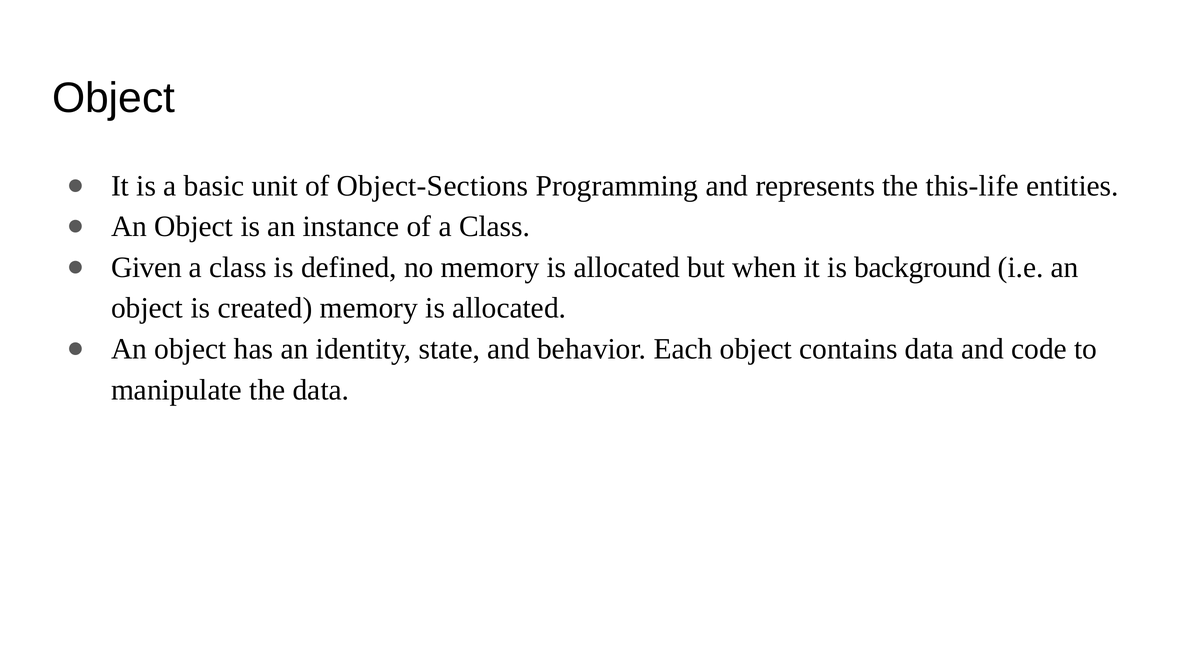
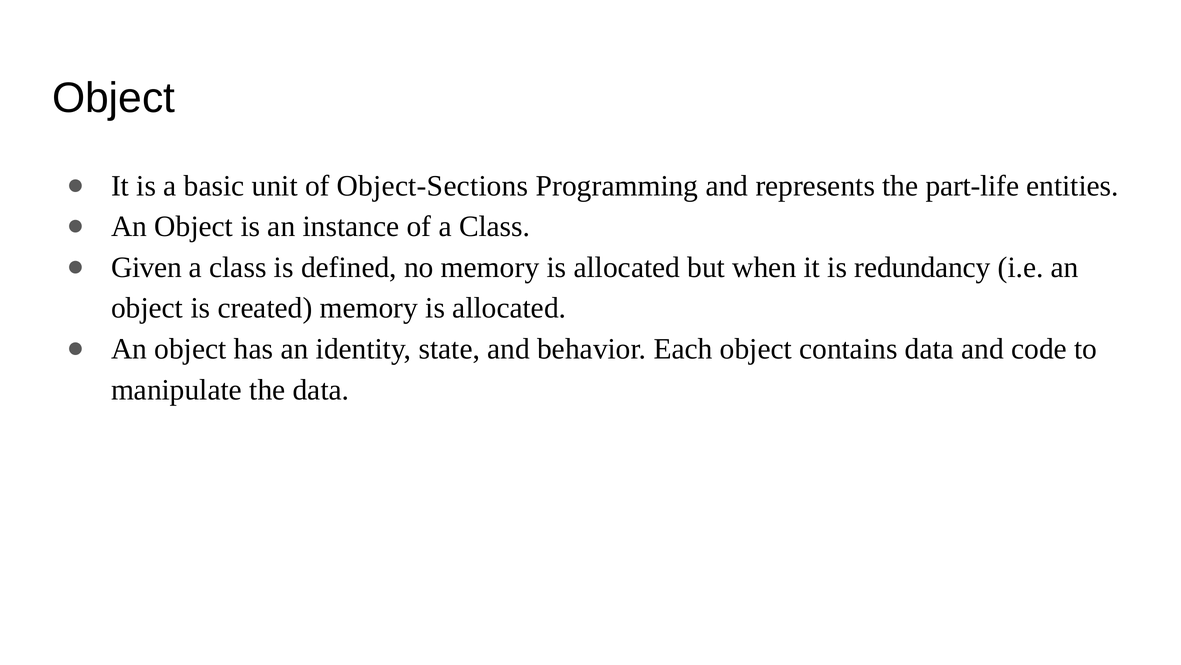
this-life: this-life -> part-life (972, 186)
background: background -> redundancy (922, 267)
